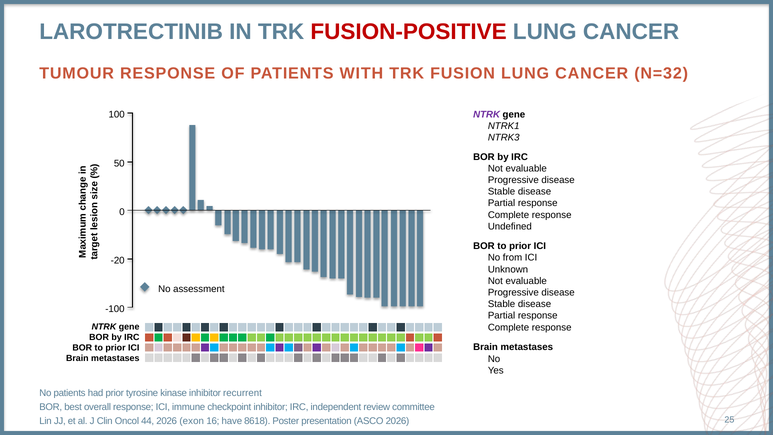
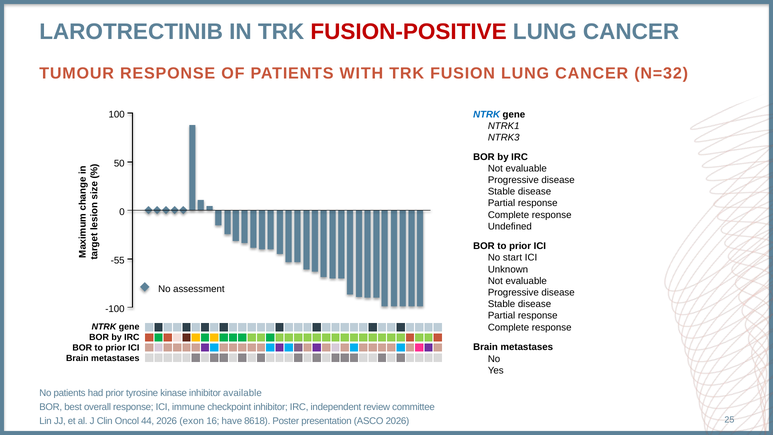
NTRK colour: purple -> blue (487, 114)
from: from -> start (512, 258)
-20: -20 -> -55 (118, 261)
recurrent: recurrent -> available (242, 393)
